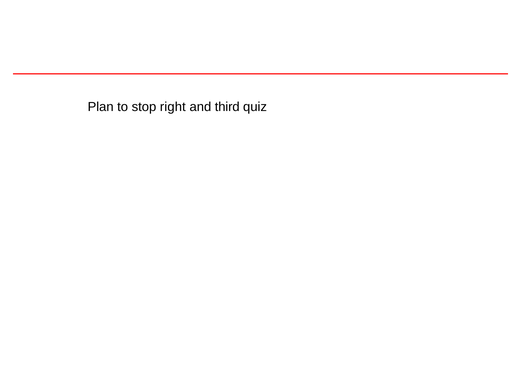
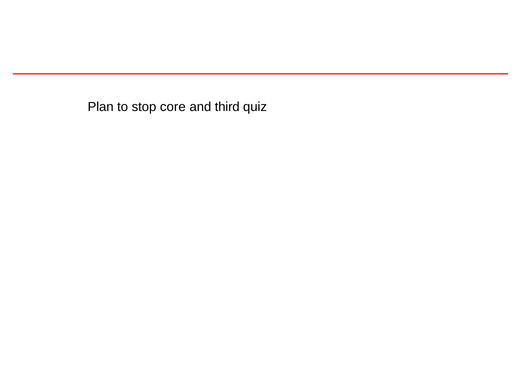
right: right -> core (173, 107)
